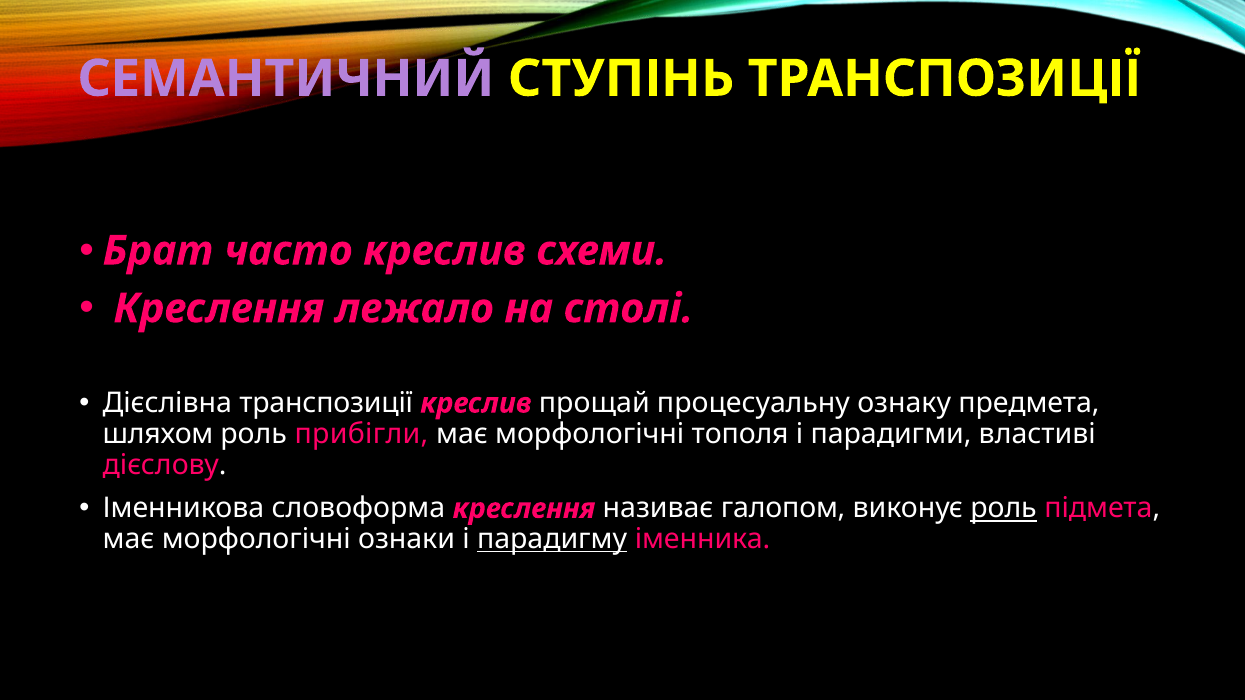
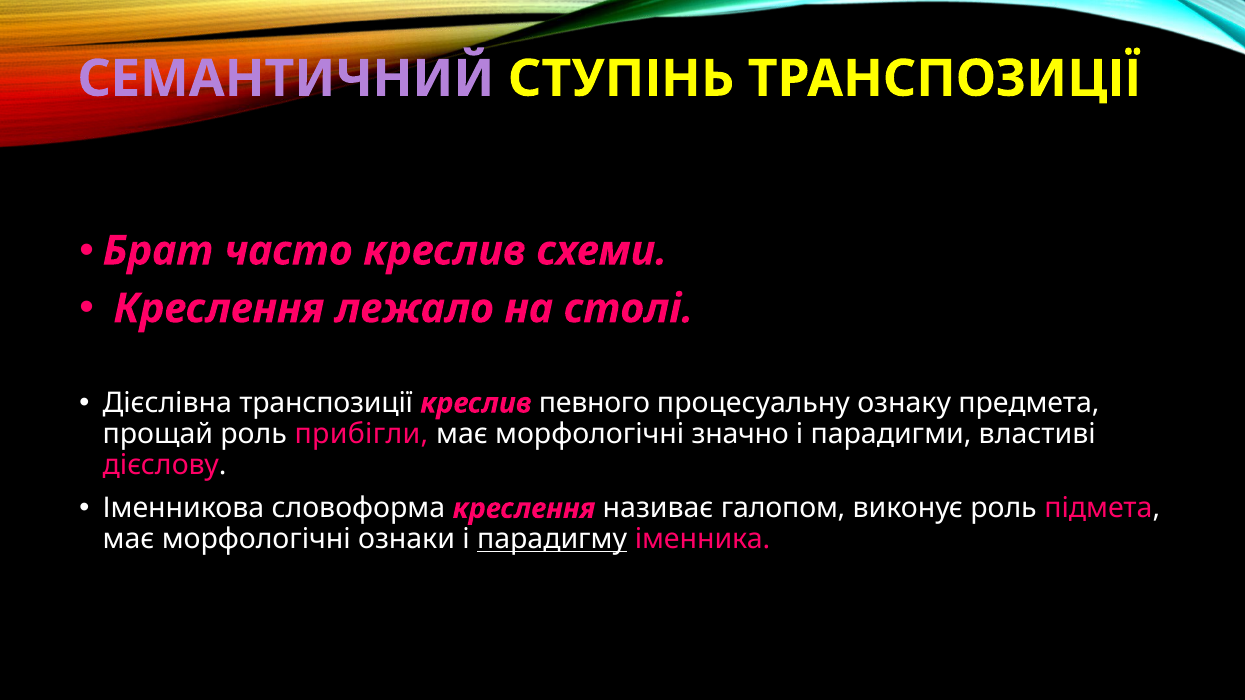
прощай: прощай -> певного (594, 403)
шляхом: шляхом -> прощай (158, 434)
тополя: тополя -> значно (740, 434)
роль underline: present -> none (1004, 509)
